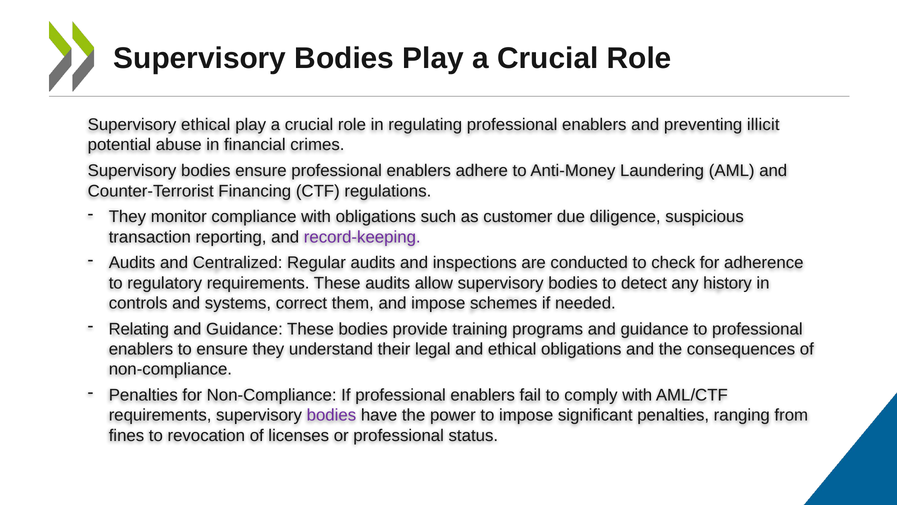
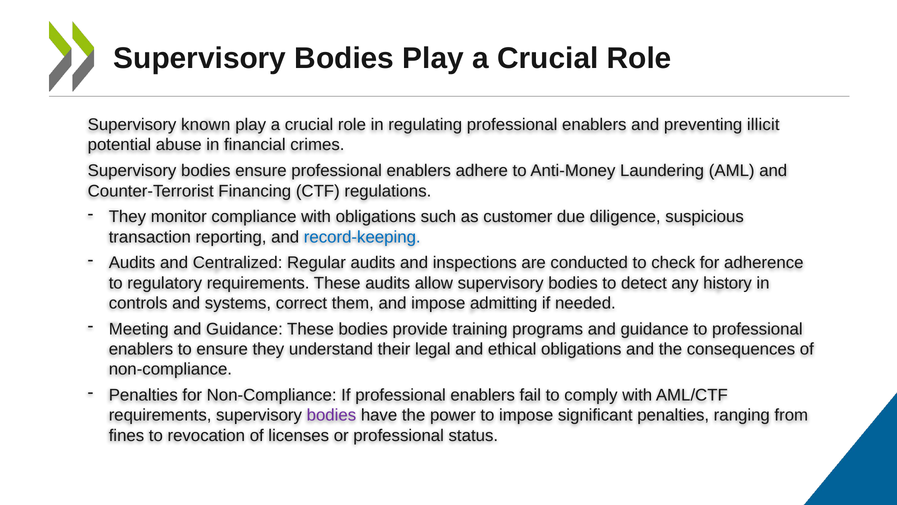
Supervisory ethical: ethical -> known (206, 125)
record-keeping colour: purple -> blue (362, 237)
schemes: schemes -> admitting (504, 303)
Relating: Relating -> Meeting (139, 329)
